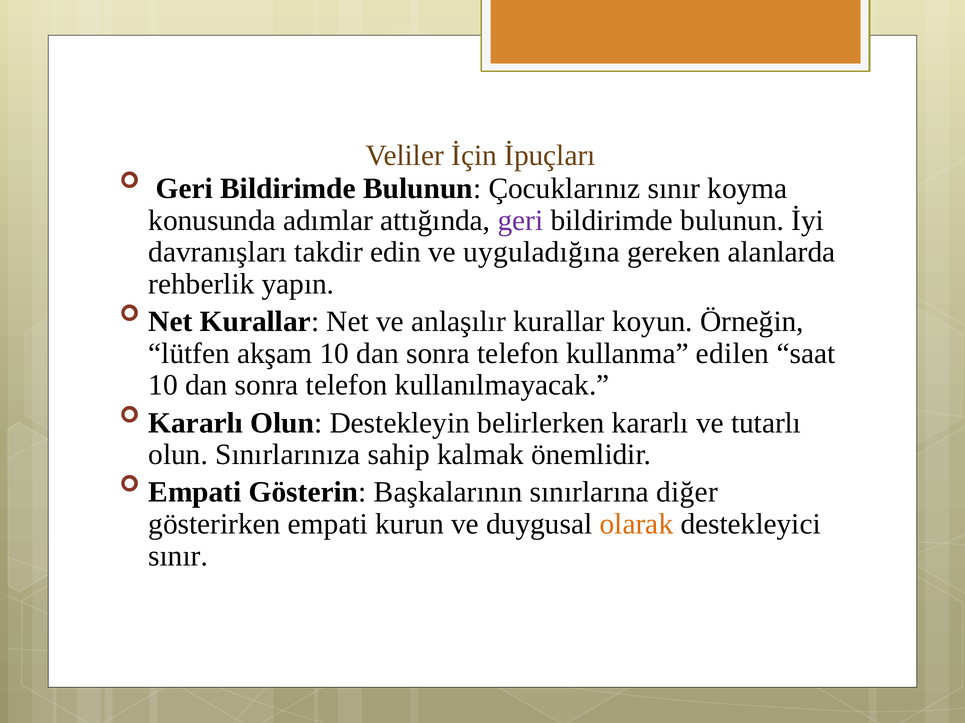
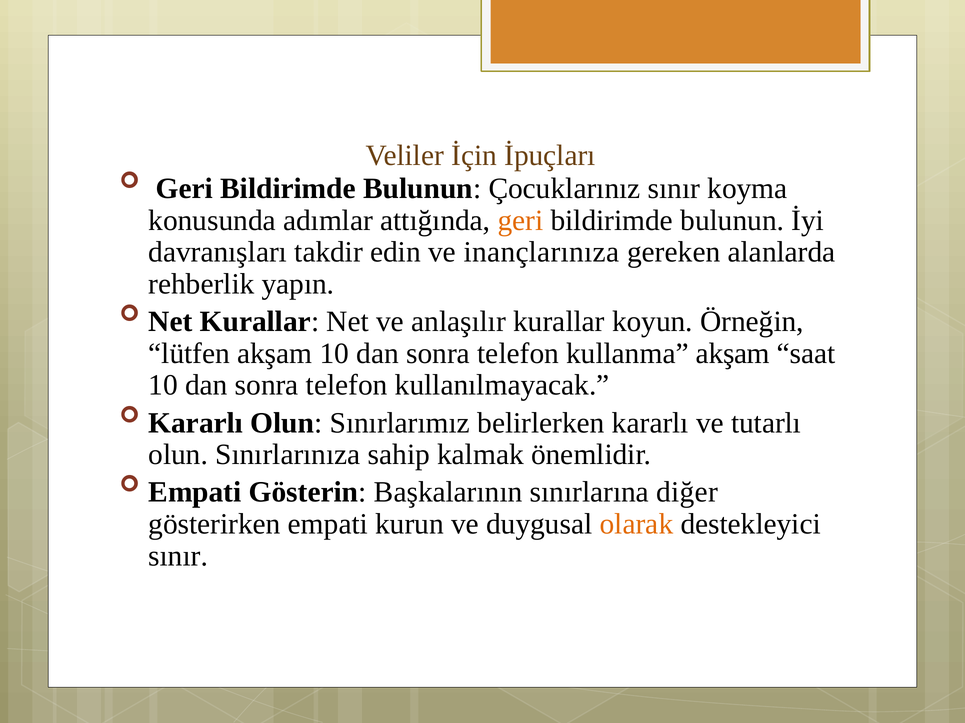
geri colour: purple -> orange (521, 221)
uyguladığına: uyguladığına -> inançlarınıza (541, 253)
kullanma edilen: edilen -> akşam (733, 354)
Destekleyin: Destekleyin -> Sınırlarımız (400, 423)
